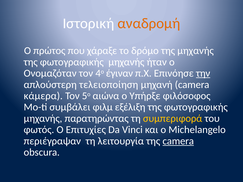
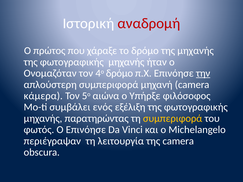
αναδρομή colour: orange -> red (149, 24)
4ο έγιναν: έγιναν -> δρόμο (119, 73)
απλούστερη τελειοποίηση: τελειοποίηση -> συμπεριφορά (109, 85)
φιλμ: φιλμ -> ενός (103, 107)
Ο Επιτυχίες: Επιτυχίες -> Επινόησε (86, 130)
camera underline: present -> none (178, 141)
